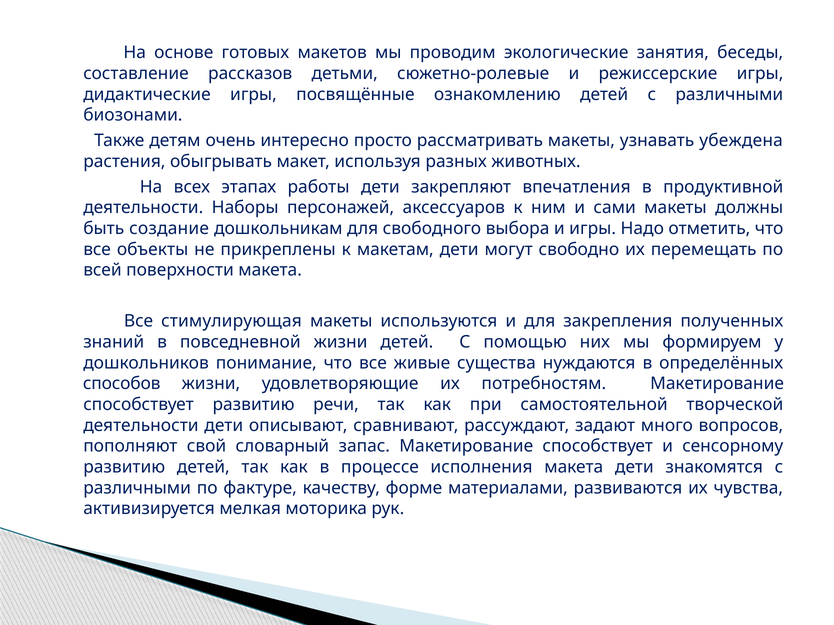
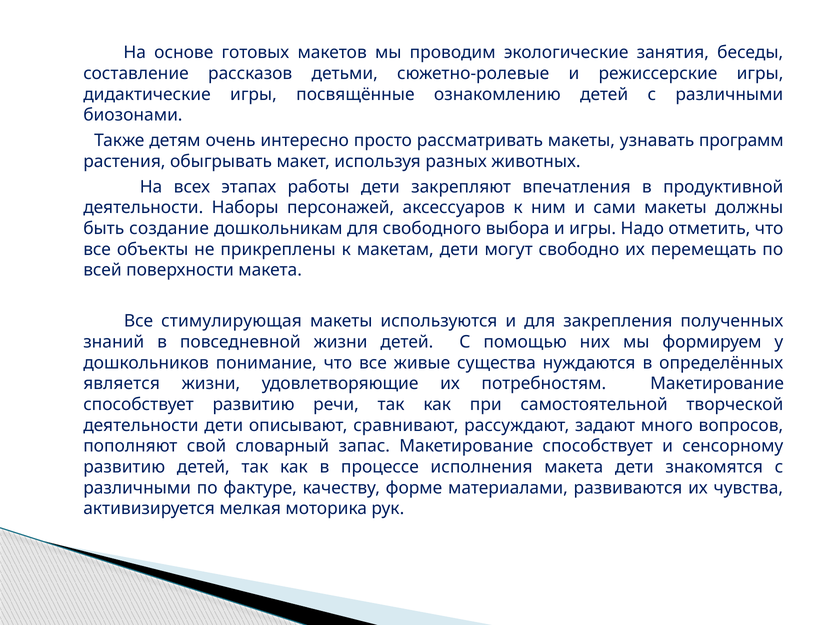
убеждена: убеждена -> программ (741, 141)
способов: способов -> является (122, 384)
